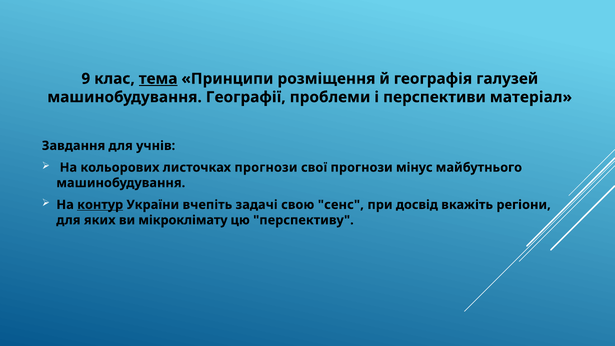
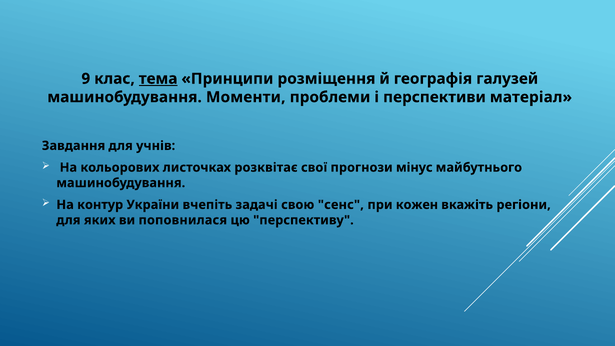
Географії: Географії -> Моменти (246, 97)
листочках прогнози: прогнози -> розквітає (266, 167)
контур underline: present -> none (100, 205)
досвід: досвід -> кожен (417, 205)
мікроклімату: мікроклімату -> поповнилася (183, 220)
